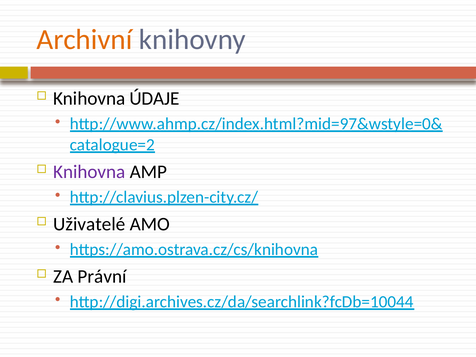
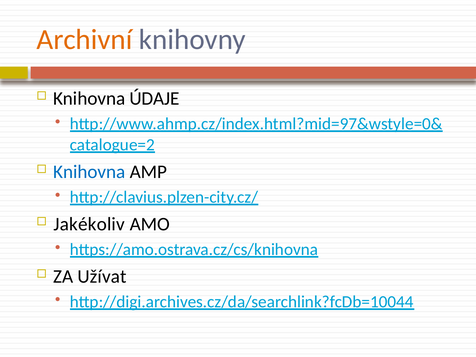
Knihovna colour: purple -> blue (89, 172)
Uživatelé: Uživatelé -> Jakékoliv (89, 224)
Právní: Právní -> Užívat (102, 277)
